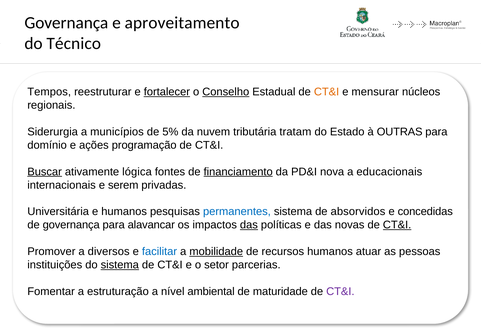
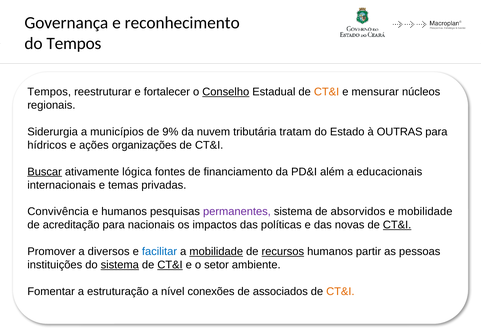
aproveitamento: aproveitamento -> reconhecimento (182, 23)
do Técnico: Técnico -> Tempos (74, 43)
fortalecer underline: present -> none (167, 92)
5%: 5% -> 9% (170, 132)
domínio: domínio -> hídricos (47, 145)
programação: programação -> organizações (144, 145)
financiamento underline: present -> none (238, 172)
nova: nova -> além (332, 172)
serem: serem -> temas (123, 185)
Universitária: Universitária -> Convivência (58, 212)
permanentes colour: blue -> purple (237, 212)
e concedidas: concedidas -> mobilidade (425, 212)
de governança: governança -> acreditação (71, 225)
alavancar: alavancar -> nacionais (151, 225)
das underline: present -> none (249, 225)
recursos underline: none -> present (283, 252)
atuar: atuar -> partir (368, 252)
CT&I underline: none -> present (170, 265)
parcerias: parcerias -> ambiente (256, 265)
ambiental: ambiental -> conexões (211, 292)
maturidade: maturidade -> associados (280, 292)
CT&I colour: purple -> orange (340, 292)
